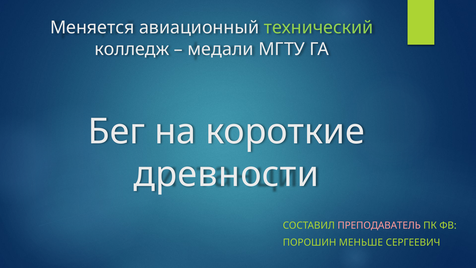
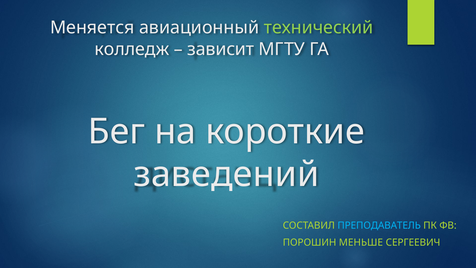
медали: медали -> зависит (221, 49)
древности: древности -> заведений (226, 174)
ПРЕПОДАВАТЕЛЬ colour: pink -> light blue (379, 225)
